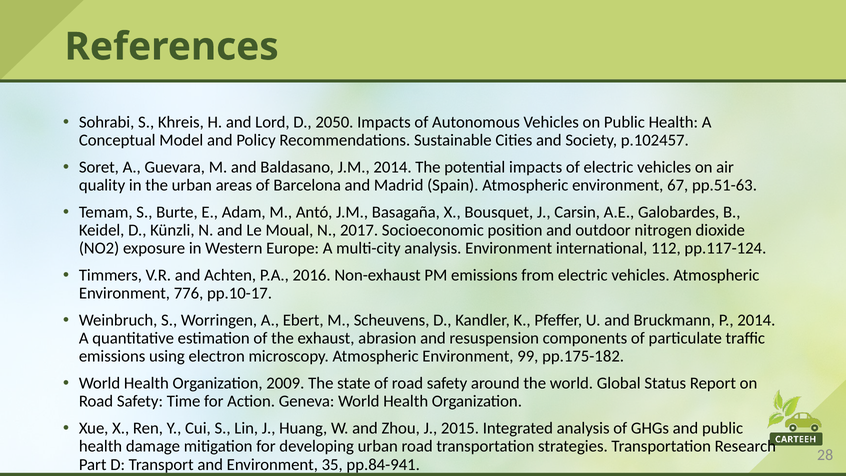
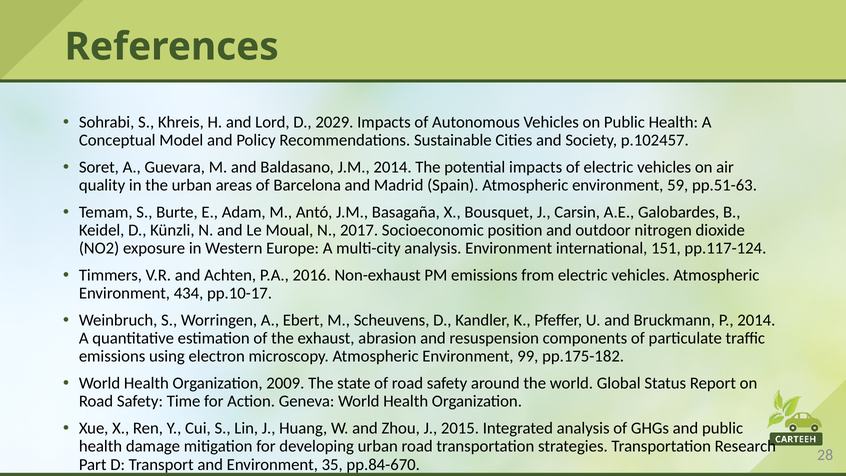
2050: 2050 -> 2029 (334, 122)
67: 67 -> 59 (678, 185)
112: 112 -> 151 (666, 248)
776: 776 -> 434 (189, 293)
pp.84-941: pp.84-941 -> pp.84-670 (383, 464)
